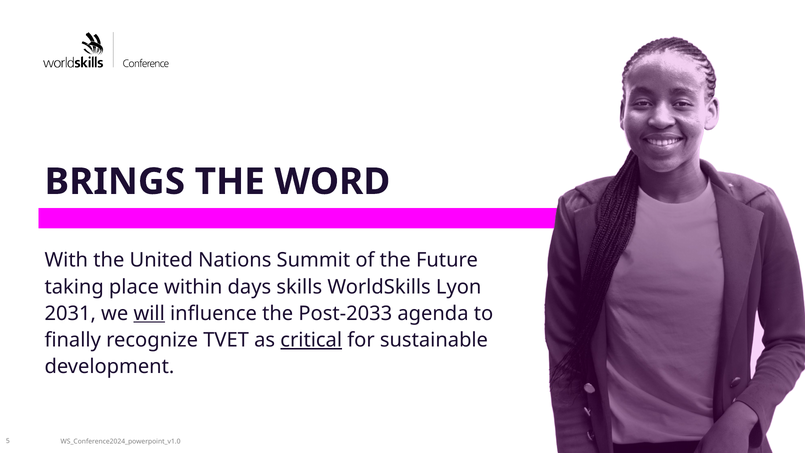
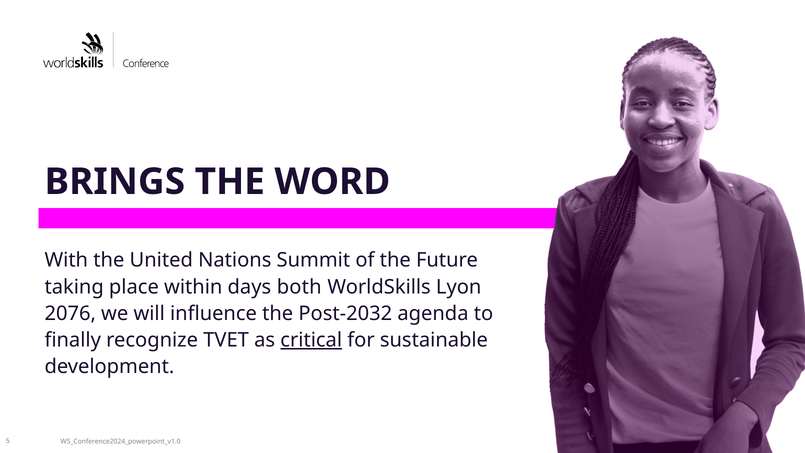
skills: skills -> both (299, 287)
2031: 2031 -> 2076 (70, 313)
will underline: present -> none (149, 313)
Post-2033: Post-2033 -> Post-2032 (345, 313)
